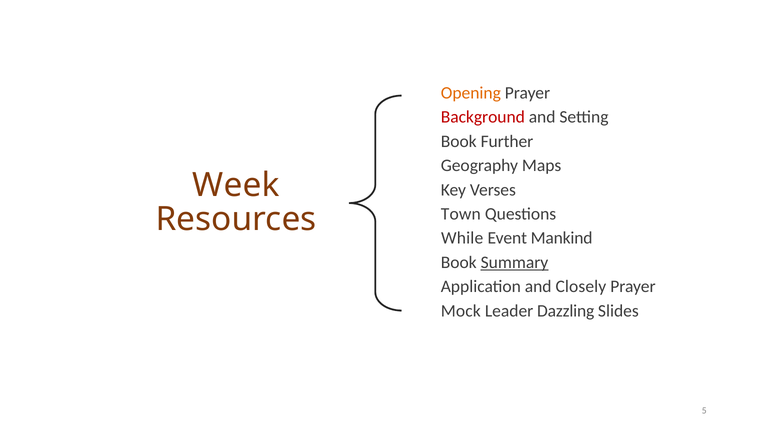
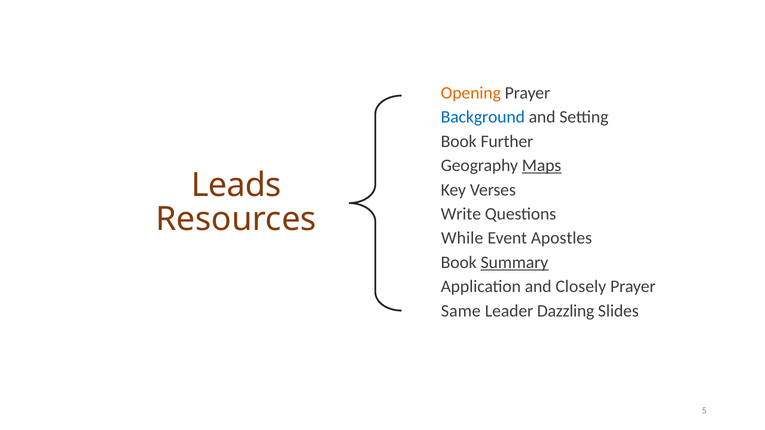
Background colour: red -> blue (483, 117)
Maps underline: none -> present (542, 166)
Week: Week -> Leads (236, 185)
Town: Town -> Write (461, 214)
Mankind: Mankind -> Apostles (561, 238)
Mock: Mock -> Same (461, 311)
